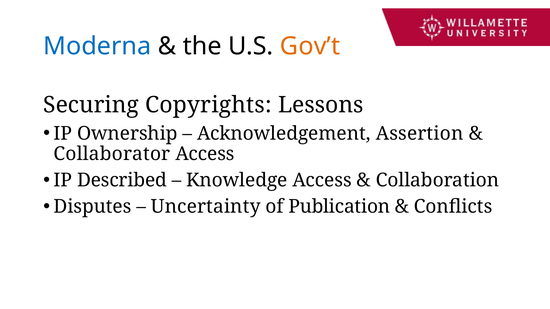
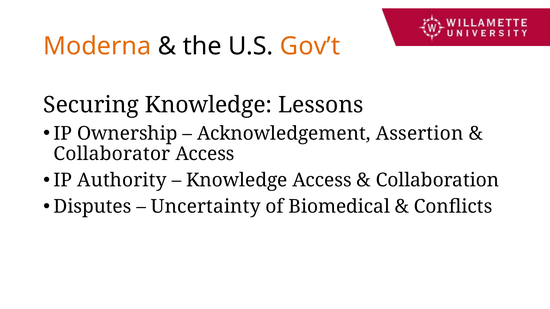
Moderna colour: blue -> orange (97, 46)
Securing Copyrights: Copyrights -> Knowledge (209, 105)
Described: Described -> Authority (122, 181)
Publication: Publication -> Biomedical (339, 207)
